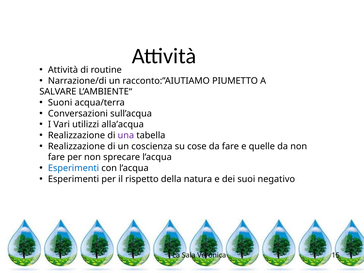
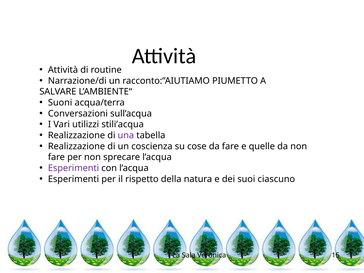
alla’acqua: alla’acqua -> stili’acqua (123, 124)
Esperimenti colour: blue -> purple (74, 168)
negativo: negativo -> ciascuno (276, 179)
